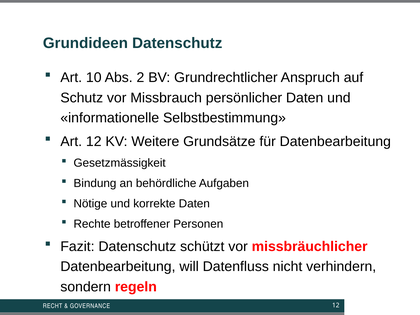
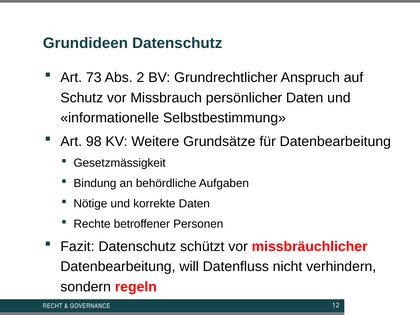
10: 10 -> 73 (94, 78)
Art 12: 12 -> 98 (94, 142)
